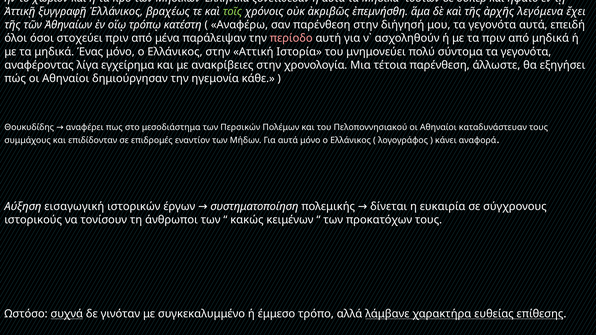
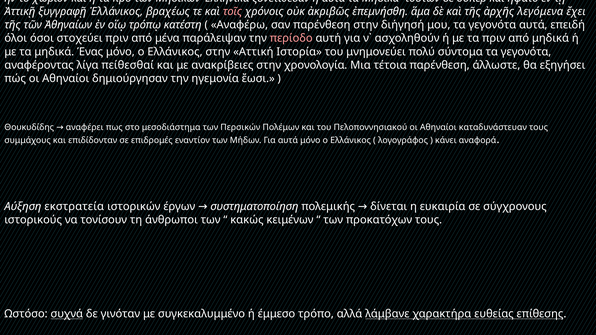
τοῖς colour: light green -> pink (233, 11)
εγχείρημα: εγχείρημα -> πείθεσθαί (128, 65)
κάθε: κάθε -> ἔωσι (258, 79)
εισαγωγική: εισαγωγική -> εκστρατεία (74, 207)
